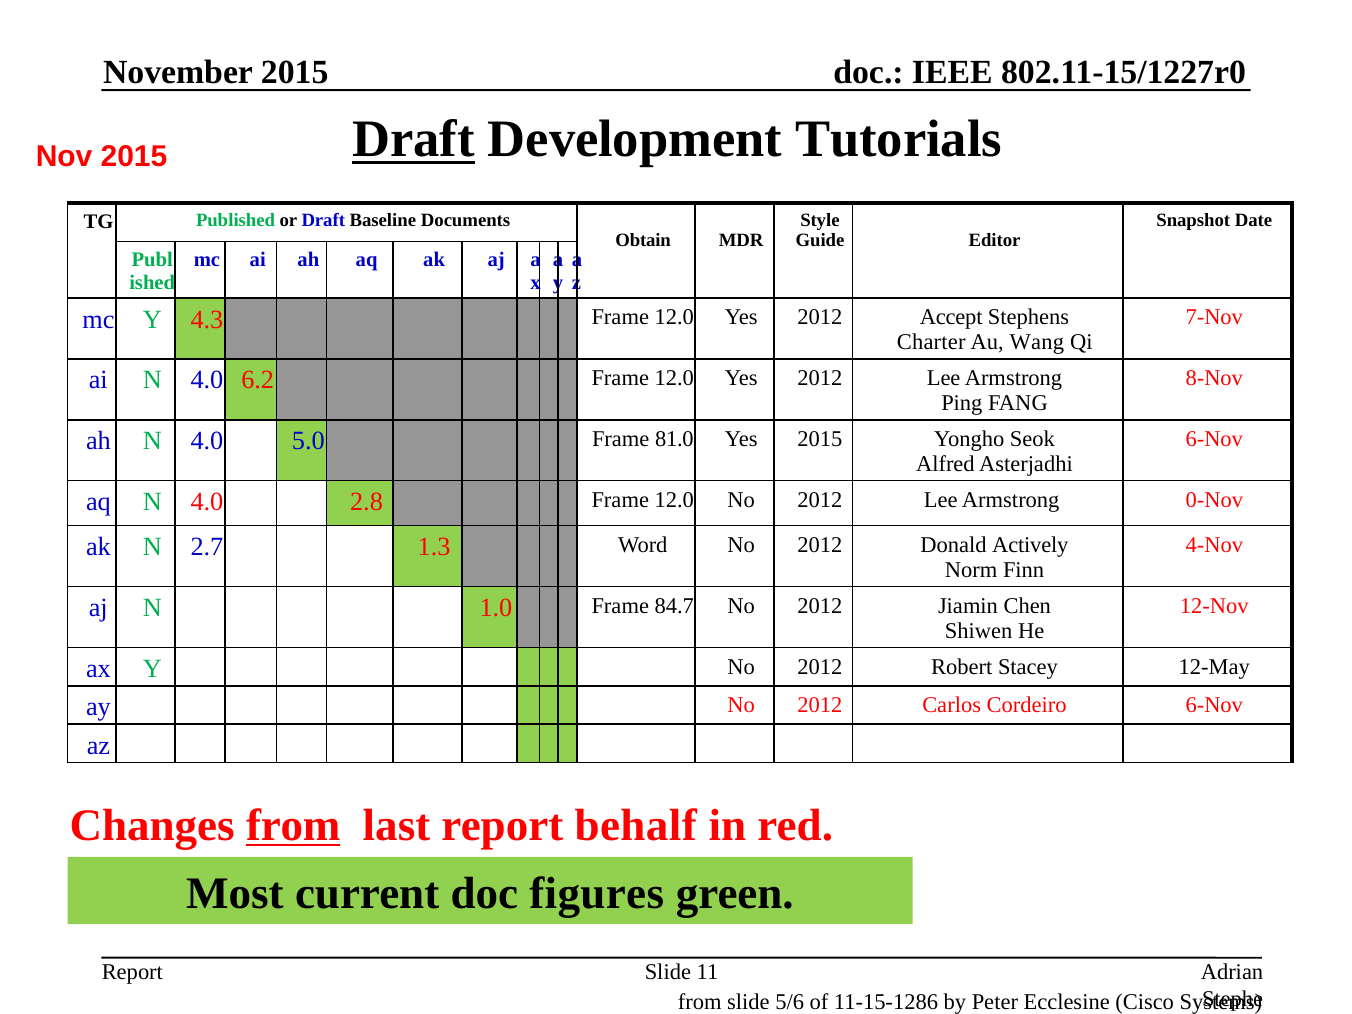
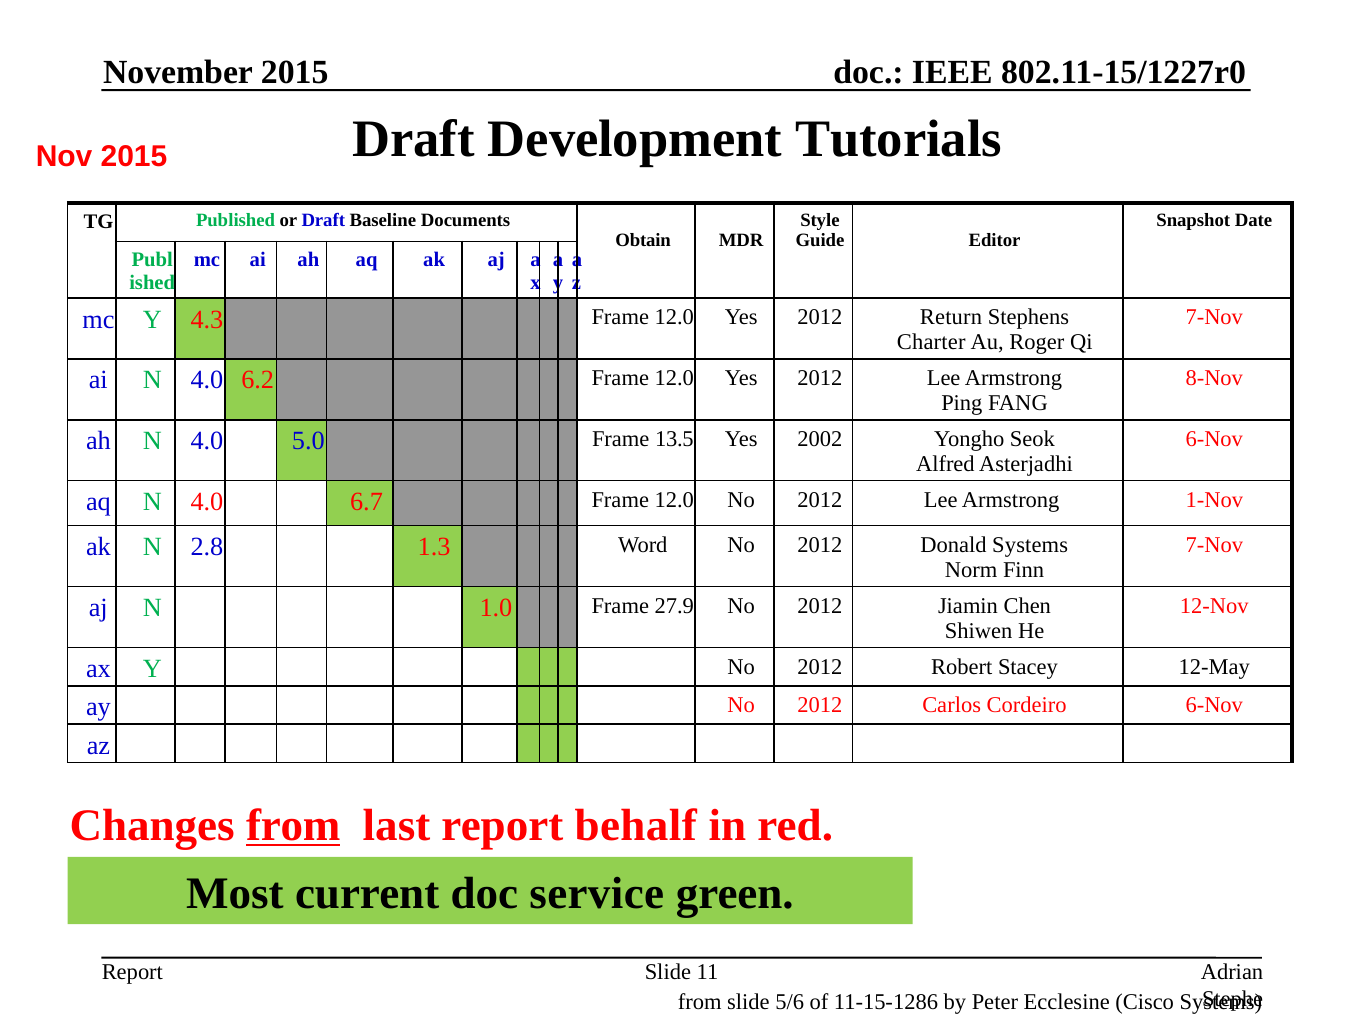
Draft underline: present -> none (414, 140)
Accept: Accept -> Return (951, 317)
Wang: Wang -> Roger (1037, 342)
81.0: 81.0 -> 13.5 (674, 439)
Yes 2015: 2015 -> 2002 (820, 439)
2.8: 2.8 -> 6.7 (367, 502)
0-Nov: 0-Nov -> 1-Nov (1214, 500)
4-Nov: 4-Nov -> 7-Nov (1214, 545)
2.7: 2.7 -> 2.8 (207, 547)
Donald Actively: Actively -> Systems (1030, 545)
84.7: 84.7 -> 27.9 (674, 606)
figures: figures -> service (597, 894)
